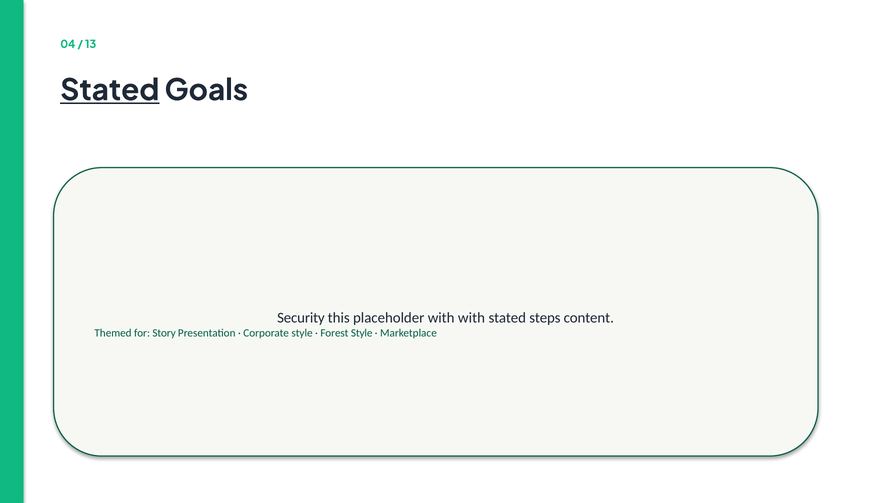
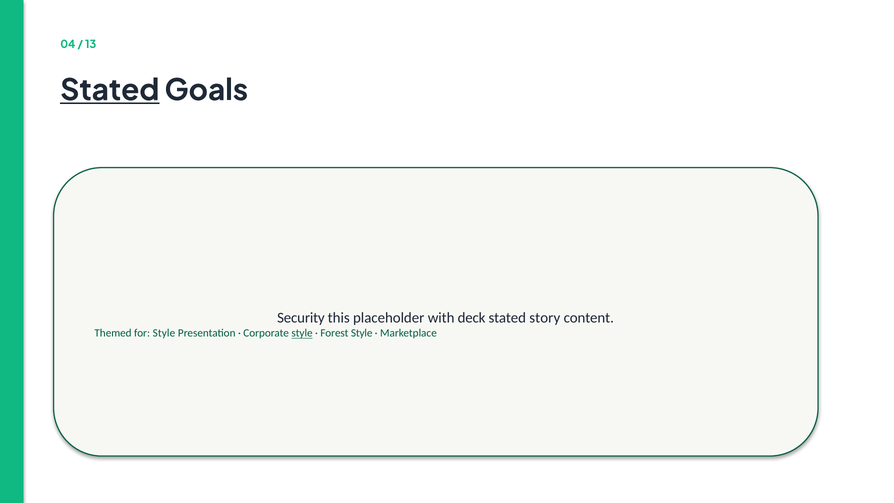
with with: with -> deck (472, 318)
steps: steps -> story (545, 318)
for Story: Story -> Style (164, 333)
style underline: none -> present (302, 333)
